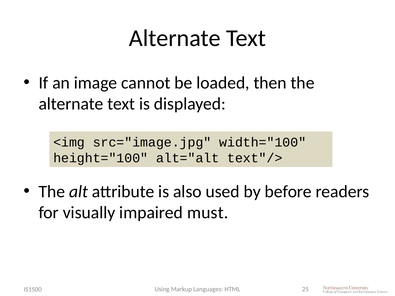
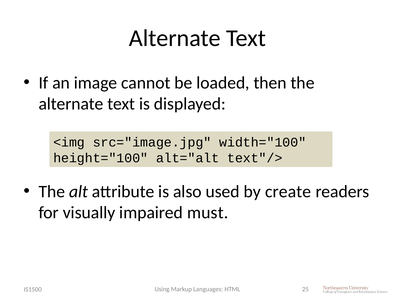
before: before -> create (288, 192)
